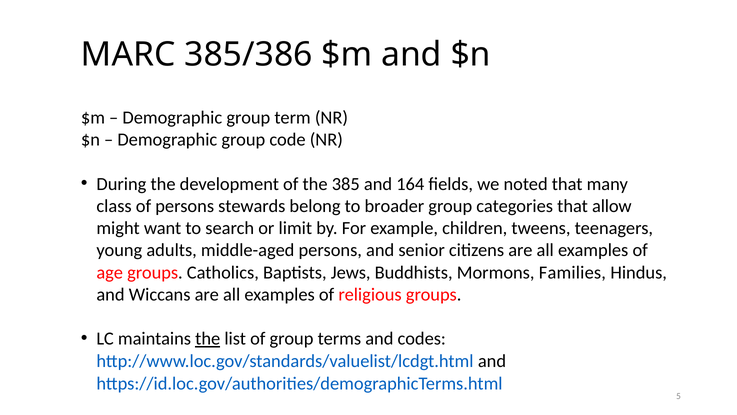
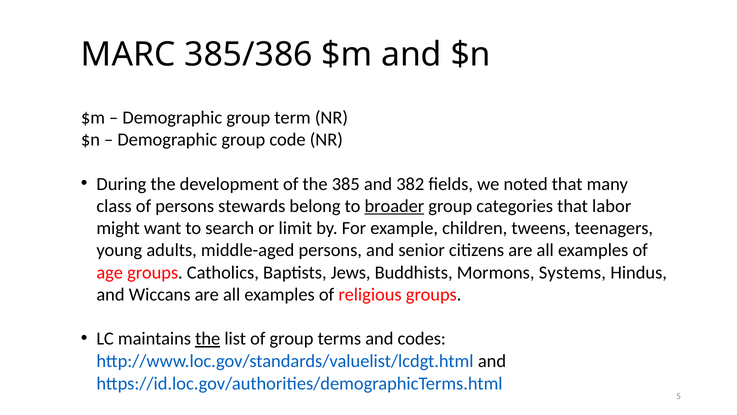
164: 164 -> 382 (410, 184)
broader underline: none -> present (394, 206)
allow: allow -> labor (612, 206)
Families: Families -> Systems (572, 272)
